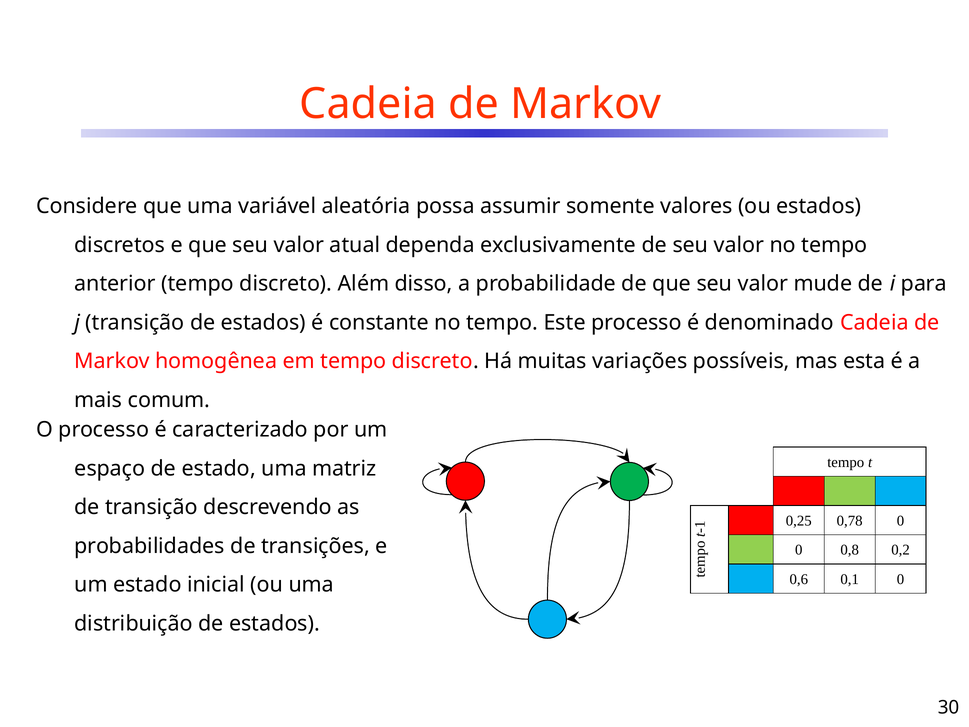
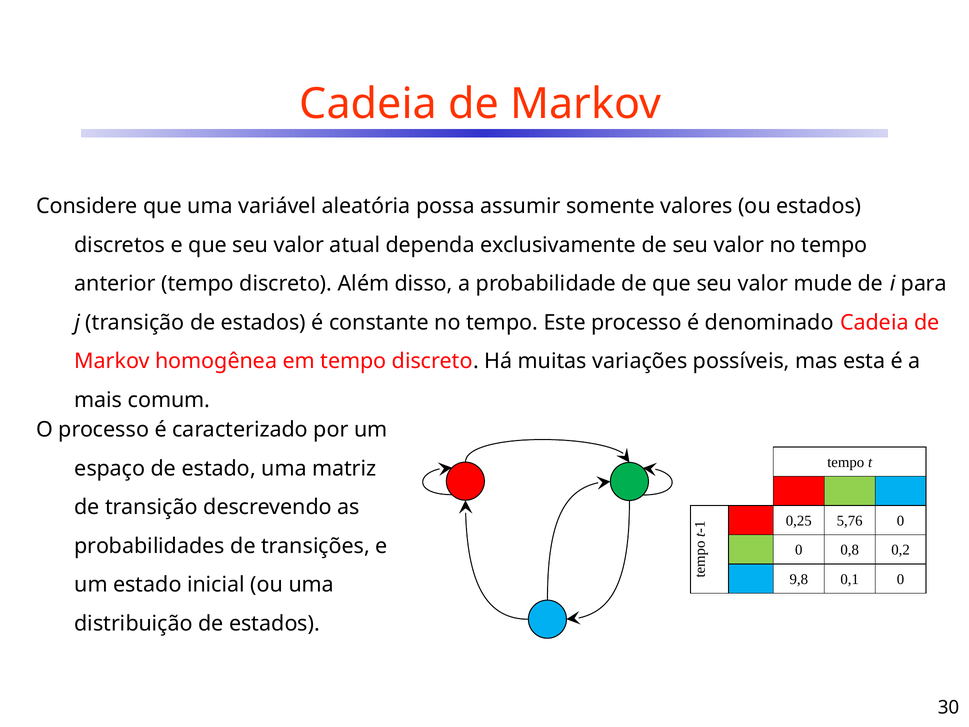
0,78: 0,78 -> 5,76 (850, 521)
0,6: 0,6 -> 9,8 (799, 579)
